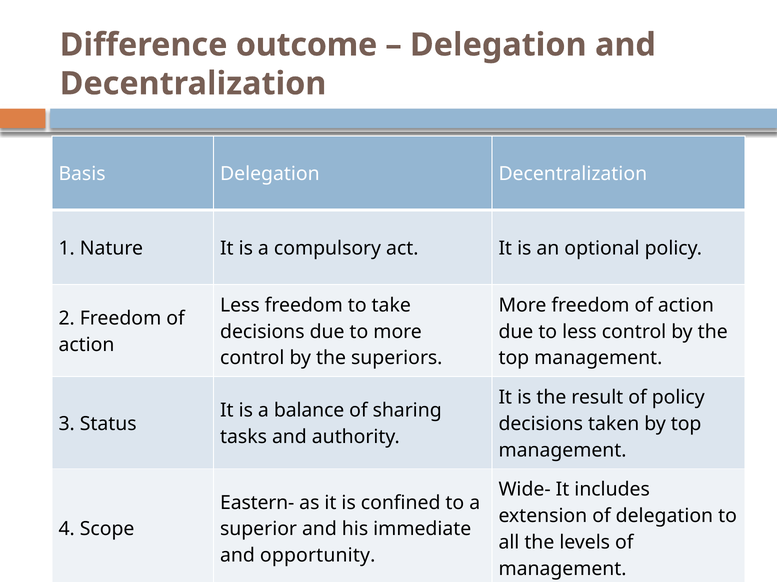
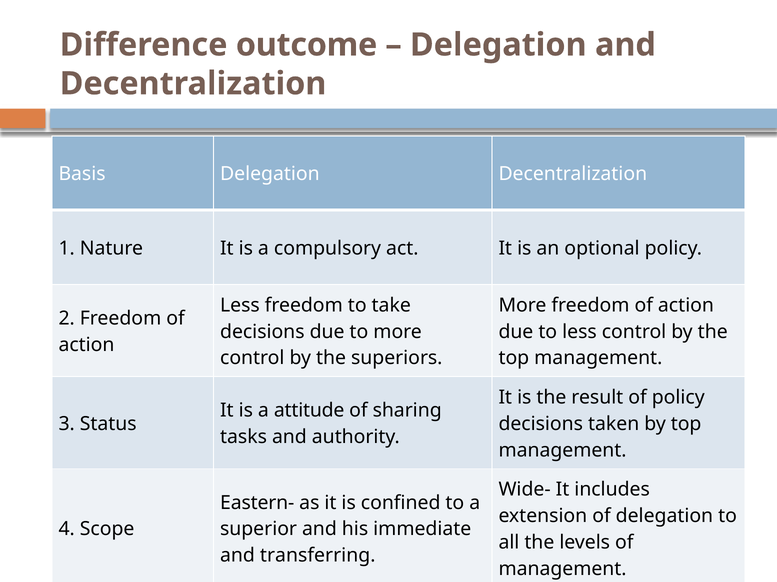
balance: balance -> attitude (309, 411)
opportunity: opportunity -> transferring (318, 556)
